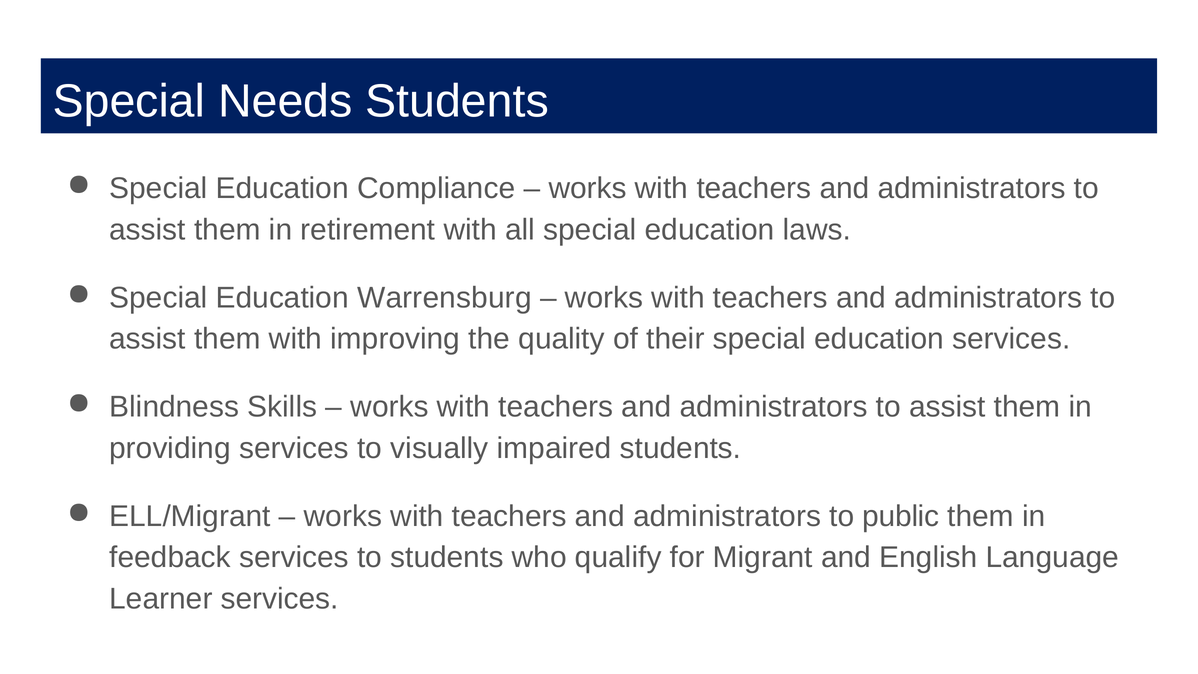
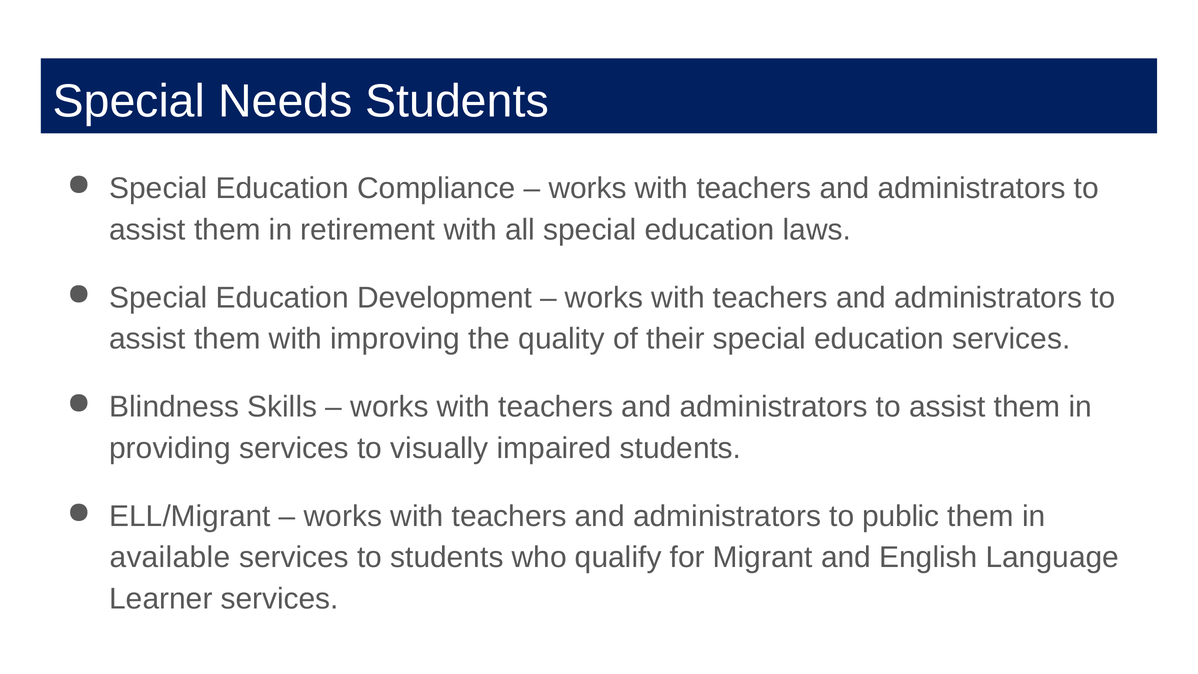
Warrensburg: Warrensburg -> Development (445, 298)
feedback: feedback -> available (170, 557)
